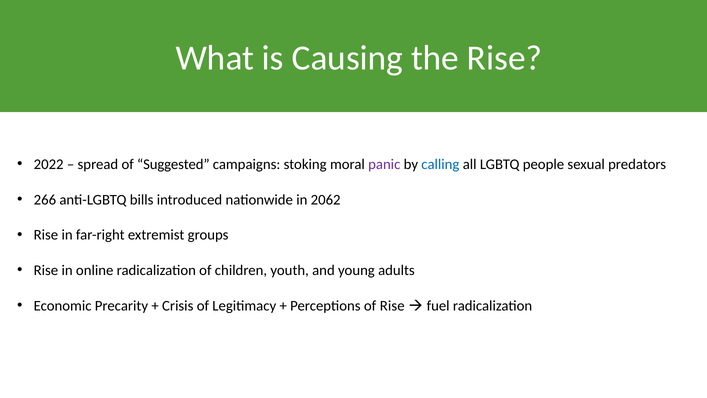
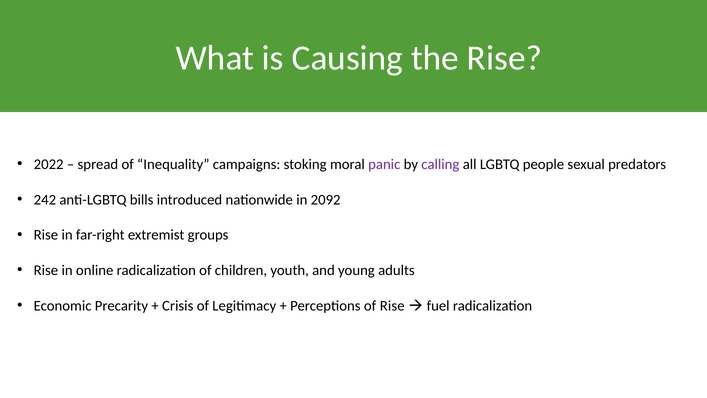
Suggested: Suggested -> Inequality (173, 164)
calling colour: blue -> purple (440, 164)
266: 266 -> 242 (45, 199)
2062: 2062 -> 2092 (326, 199)
